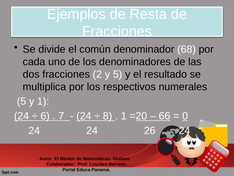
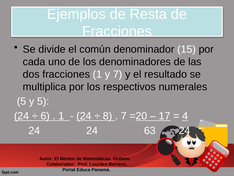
68: 68 -> 15 (187, 49)
fracciones 2: 2 -> 1 (97, 74)
y 5: 5 -> 7 (118, 74)
y 1: 1 -> 5 (43, 101)
7: 7 -> 1 (61, 116)
1: 1 -> 7 (124, 116)
66: 66 -> 17 (165, 116)
0: 0 -> 4 (185, 116)
26: 26 -> 63 (150, 130)
